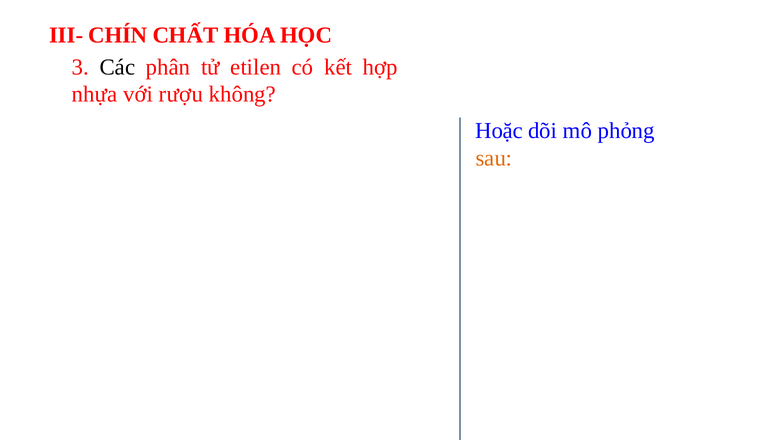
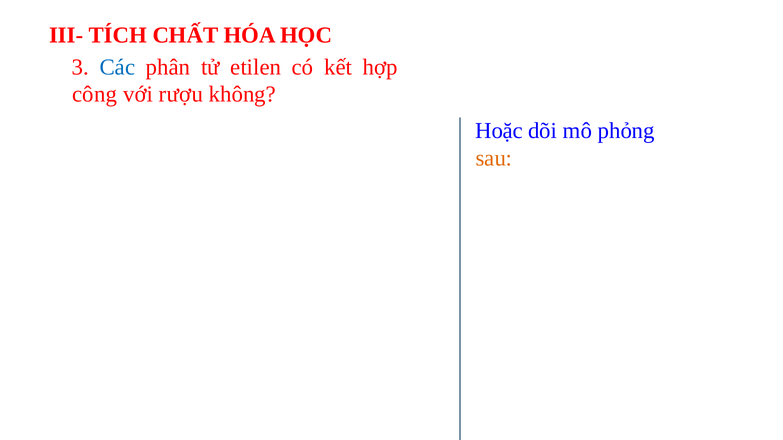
CHÍN: CHÍN -> TÍCH (118, 35)
Các colour: black -> blue (117, 67)
nhựa: nhựa -> công (95, 95)
